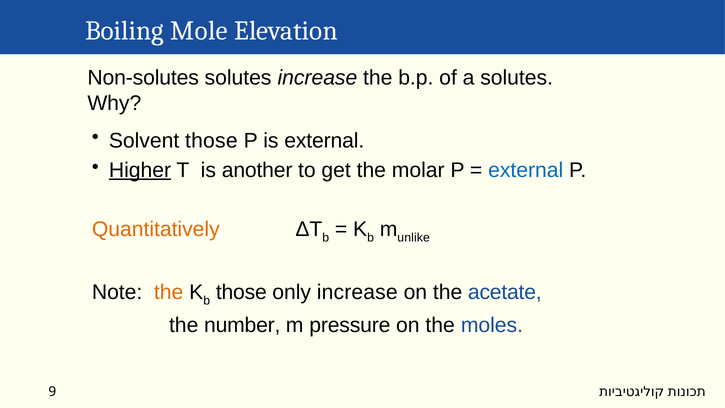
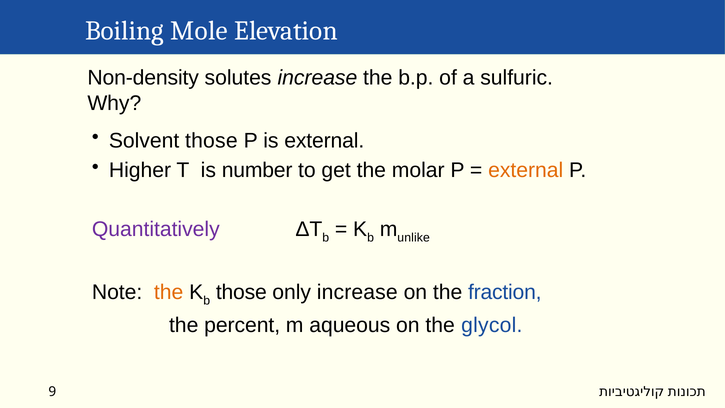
Non-solutes: Non-solutes -> Non-density (143, 78)
a solutes: solutes -> sulfuric (517, 78)
Higher underline: present -> none (140, 170)
another: another -> number (257, 170)
external colour: blue -> orange (526, 170)
Quantitatively colour: orange -> purple (156, 229)
acetate: acetate -> fraction (505, 292)
number: number -> percent (242, 325)
pressure: pressure -> aqueous (350, 325)
moles: moles -> glycol (492, 325)
